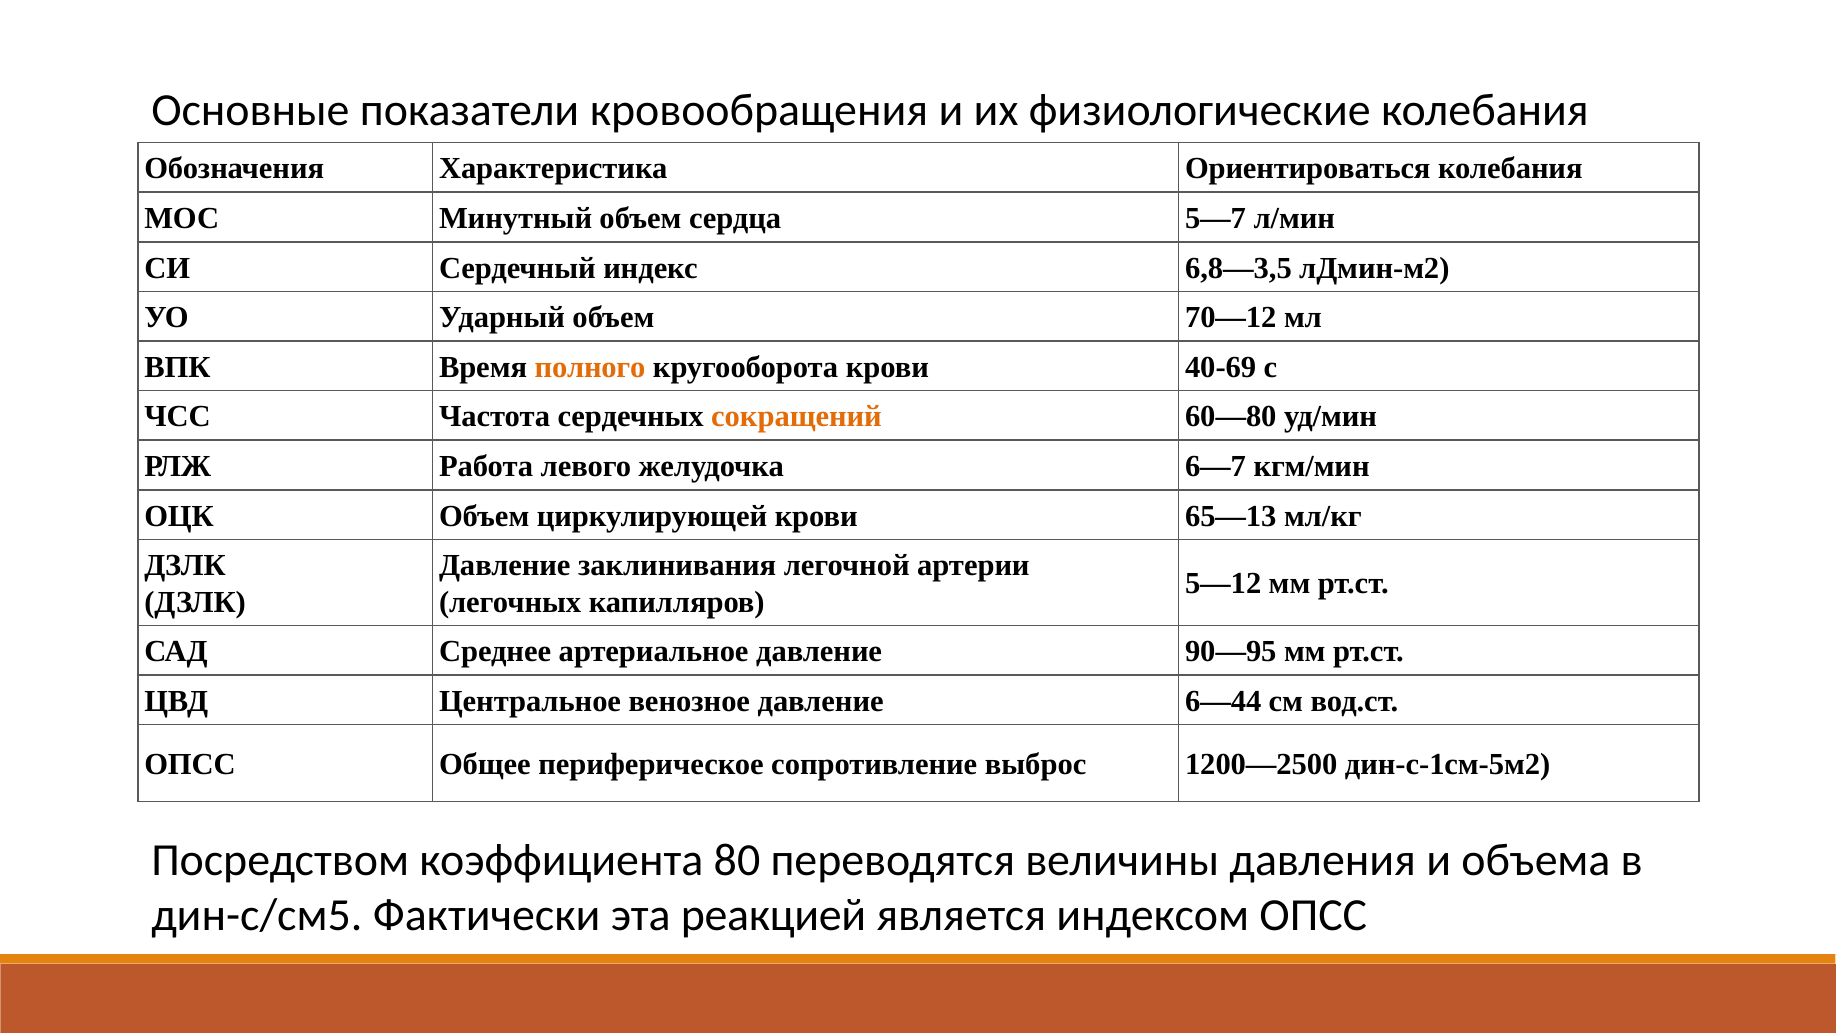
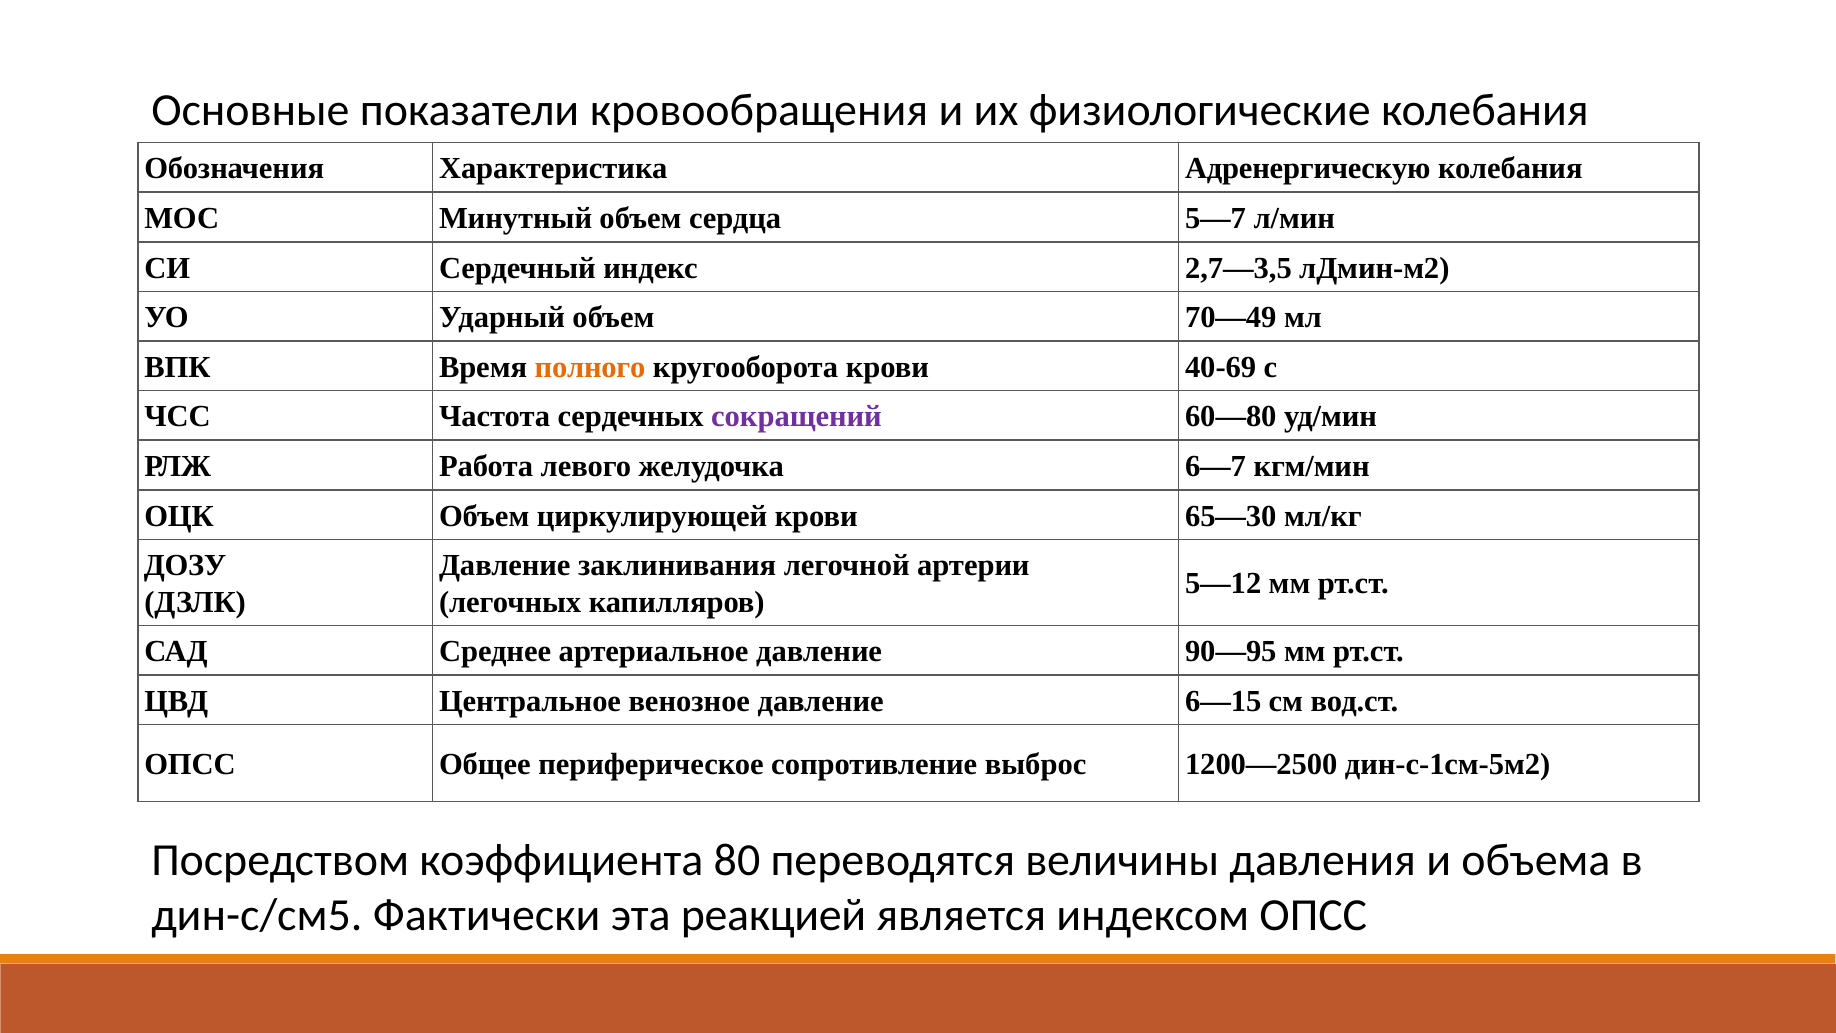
Ориентироваться: Ориентироваться -> Адренергическую (1308, 169)
6,8—3,5: 6,8—3,5 -> 2,7—3,5 (1238, 268)
70—12: 70—12 -> 70—49 (1231, 317)
сокращений colour: orange -> purple (797, 417)
65—13: 65—13 -> 65—30 (1231, 516)
ДЗЛК: ДЗЛК -> ДОЗУ (185, 565)
6—44: 6—44 -> 6—15 (1223, 701)
